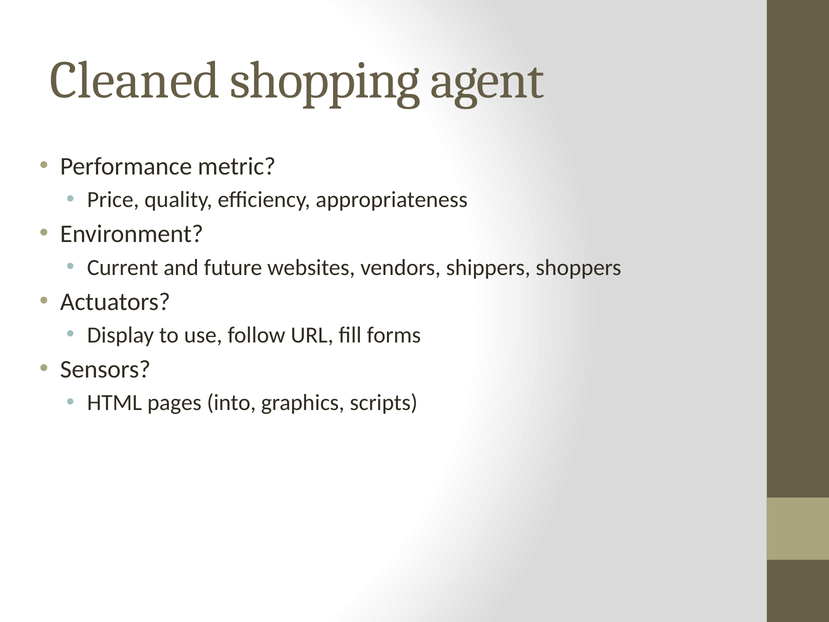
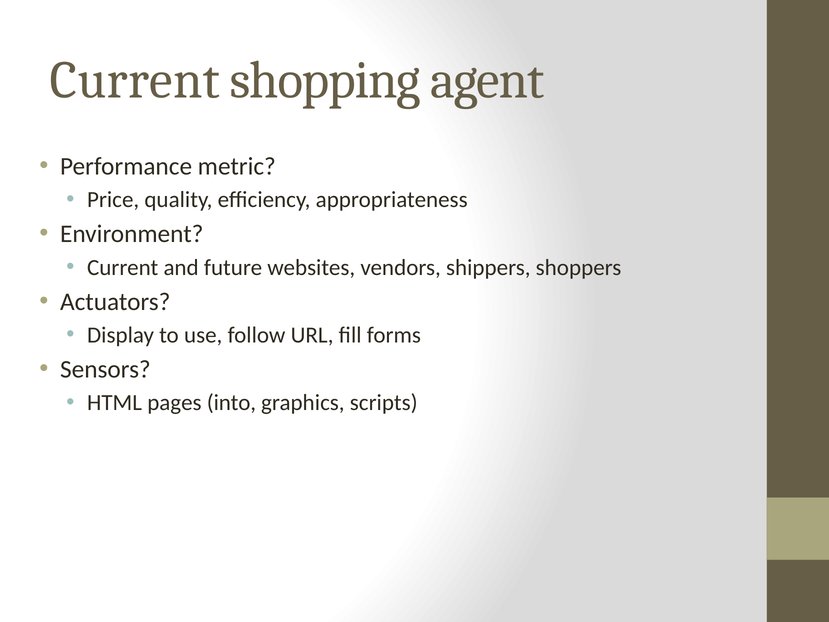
Cleaned: Cleaned -> Current (135, 80)
